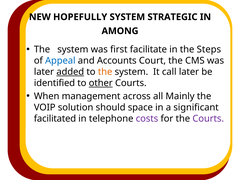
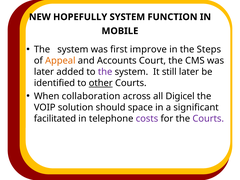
STRATEGIC: STRATEGIC -> FUNCTION (172, 17)
AMONG: AMONG -> MOBILE (120, 31)
facilitate: facilitate -> improve (148, 49)
Appeal colour: blue -> orange (60, 61)
added underline: present -> none (70, 72)
the colour: orange -> purple (105, 72)
call: call -> still (169, 72)
management: management -> collaboration (91, 96)
Mainly: Mainly -> Digicel (180, 96)
